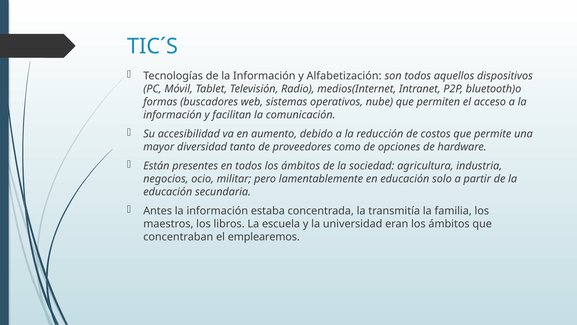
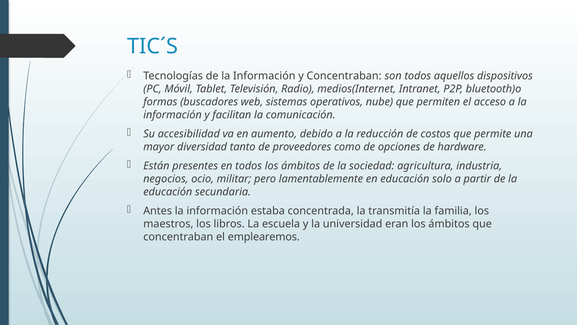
y Alfabetización: Alfabetización -> Concentraban (344, 76)
